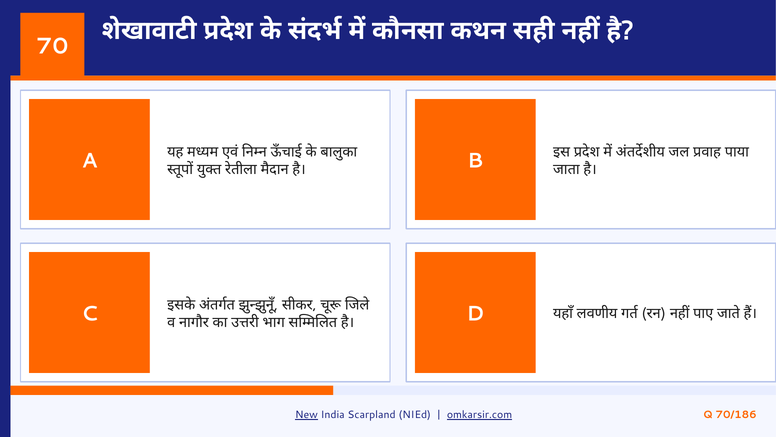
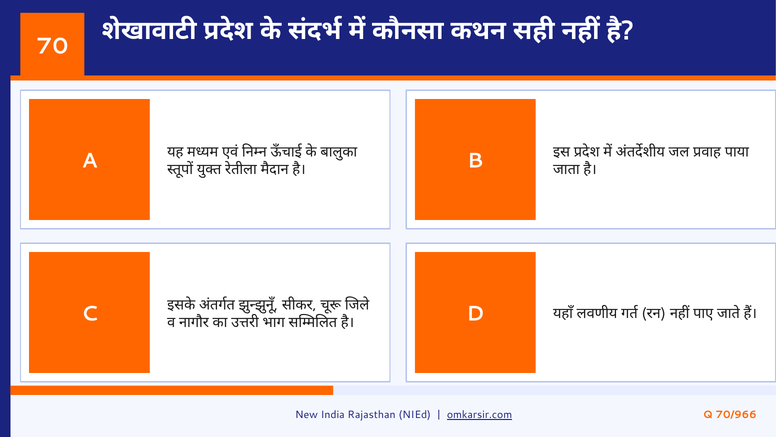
New underline: present -> none (306, 414)
Scarpland: Scarpland -> Rajasthan (372, 414)
70/186: 70/186 -> 70/966 (736, 414)
